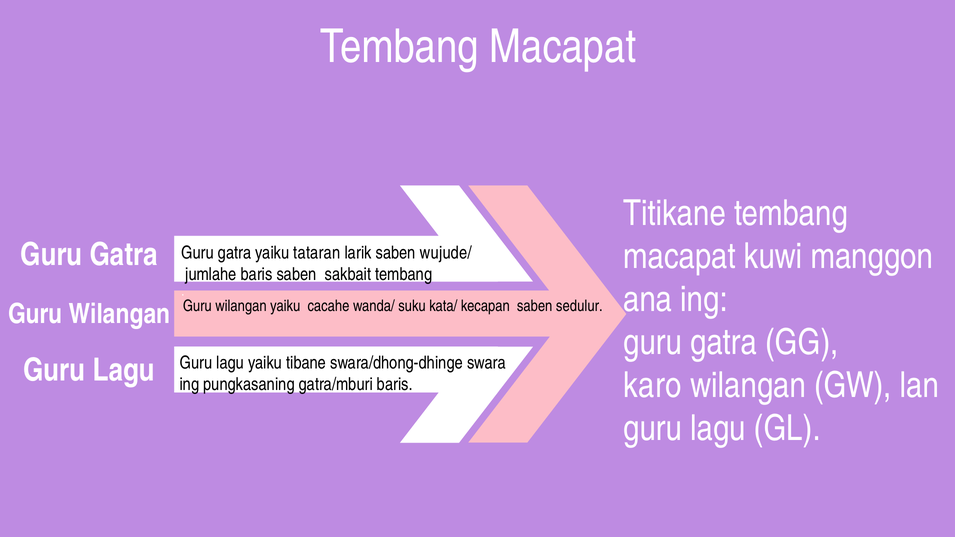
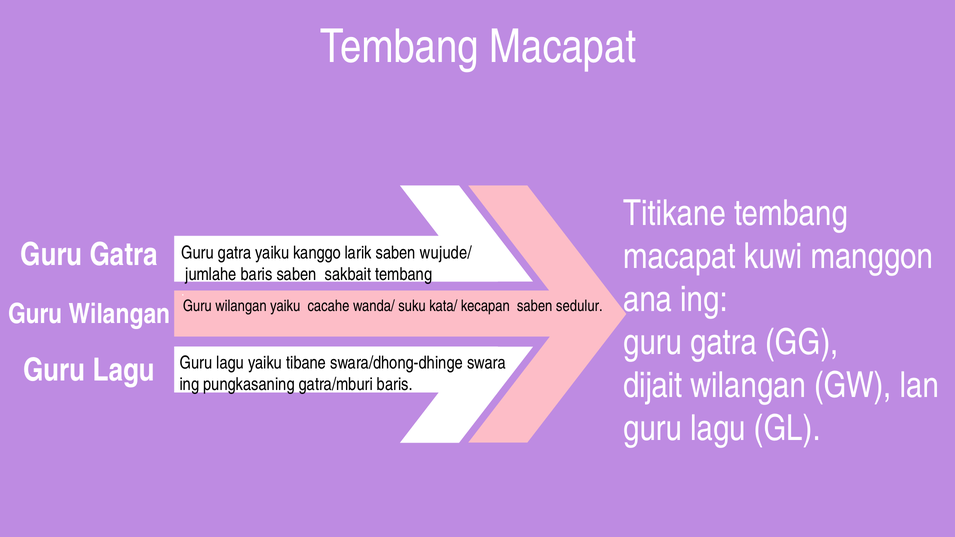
tataran: tataran -> kanggo (317, 253)
karo: karo -> dijait (653, 385)
